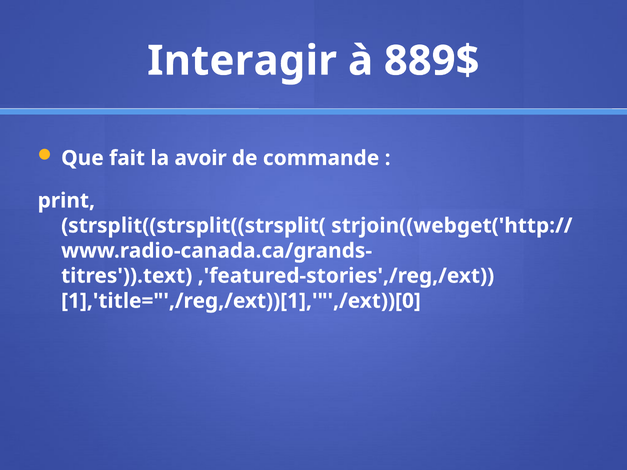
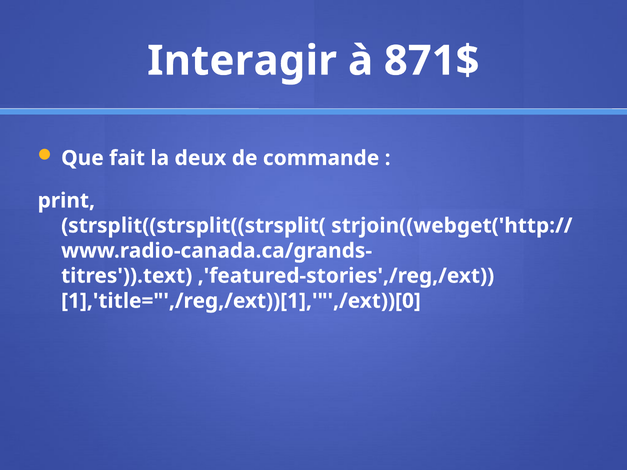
889$: 889$ -> 871$ (432, 61)
avoir: avoir -> deux (200, 158)
